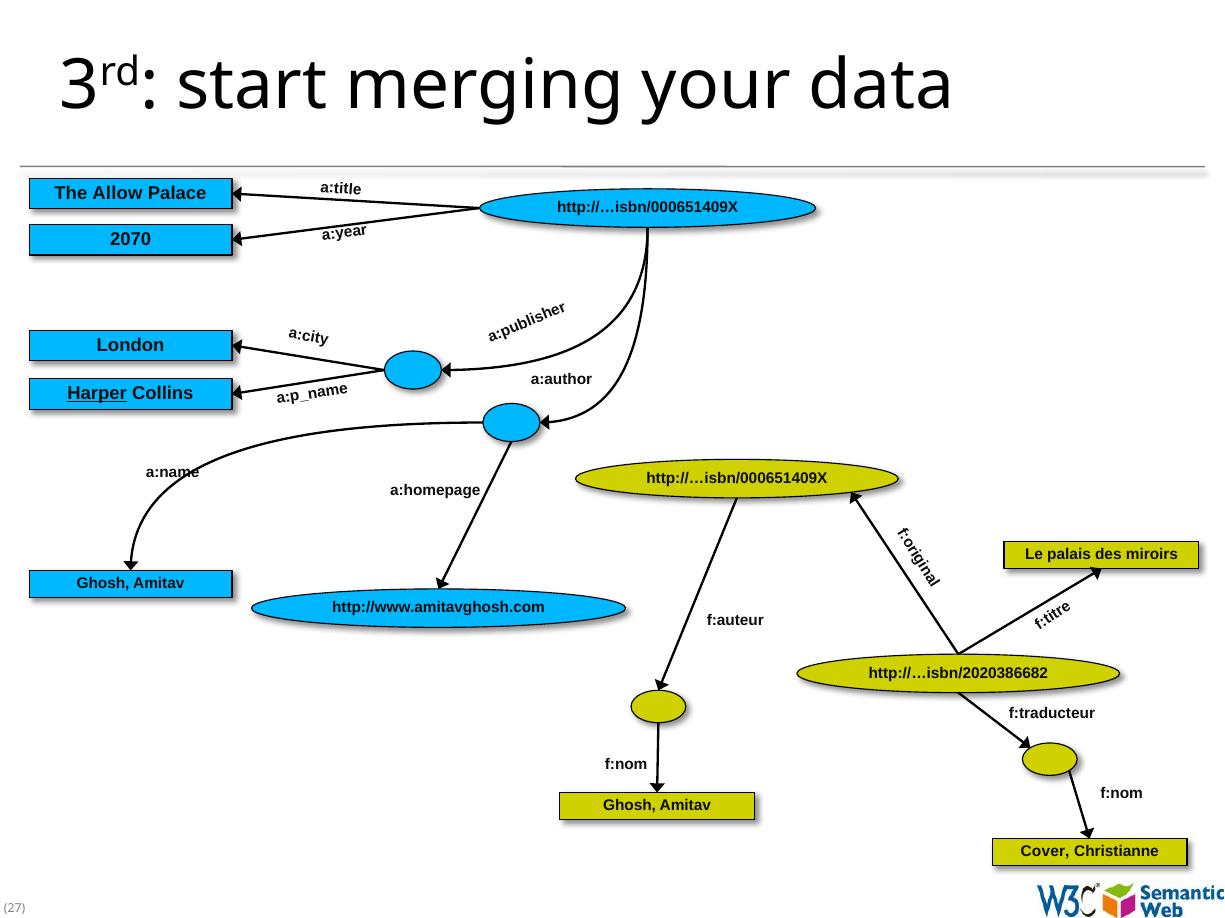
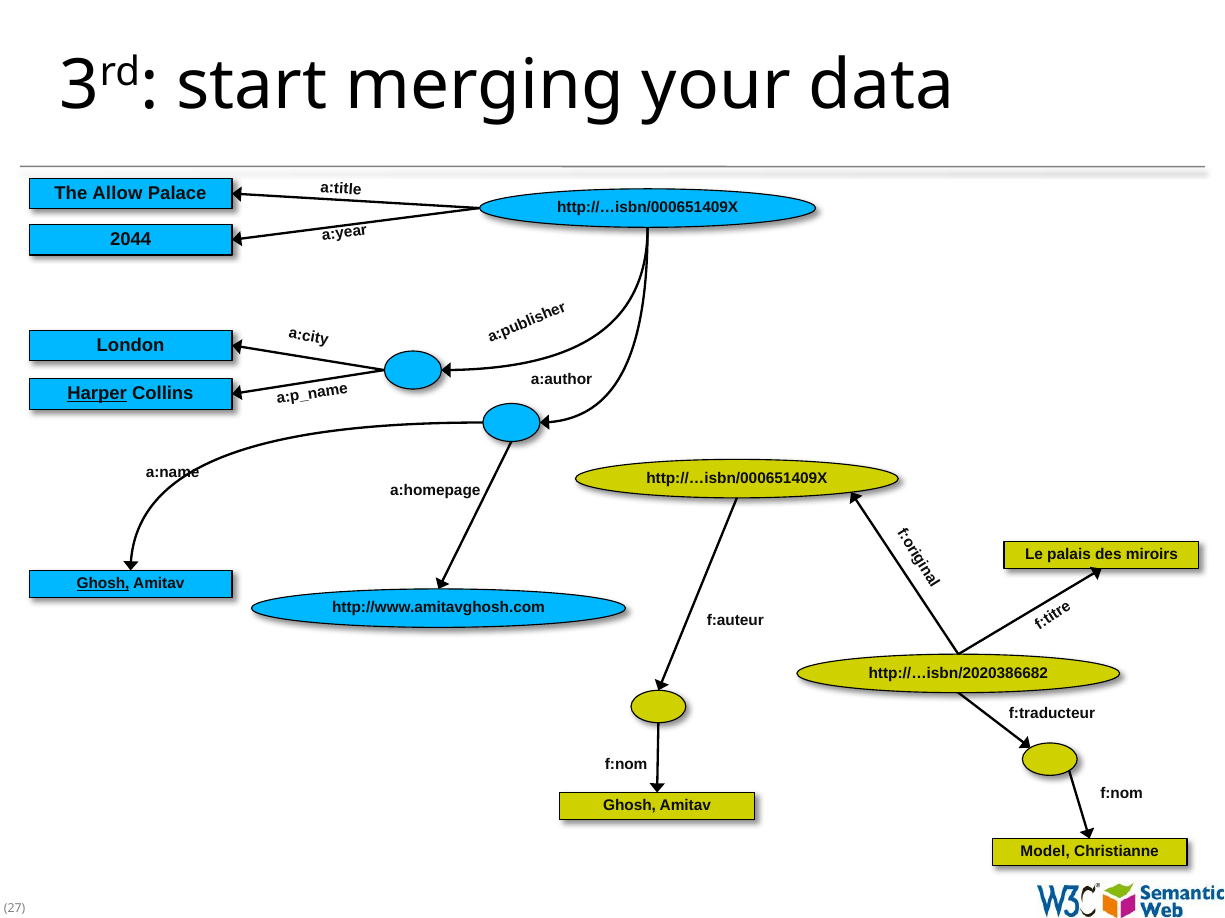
2070: 2070 -> 2044 (131, 240)
Ghosh underline: none -> present (103, 584)
Cover: Cover -> Model (1045, 852)
